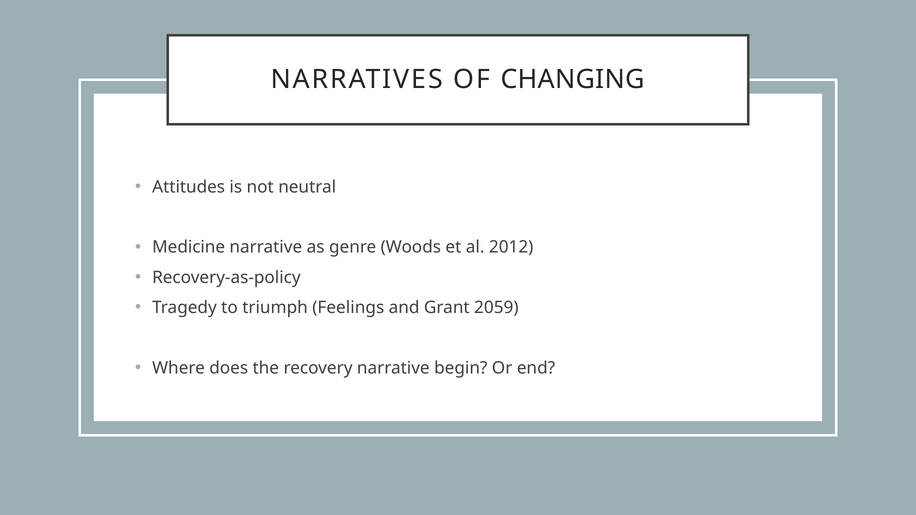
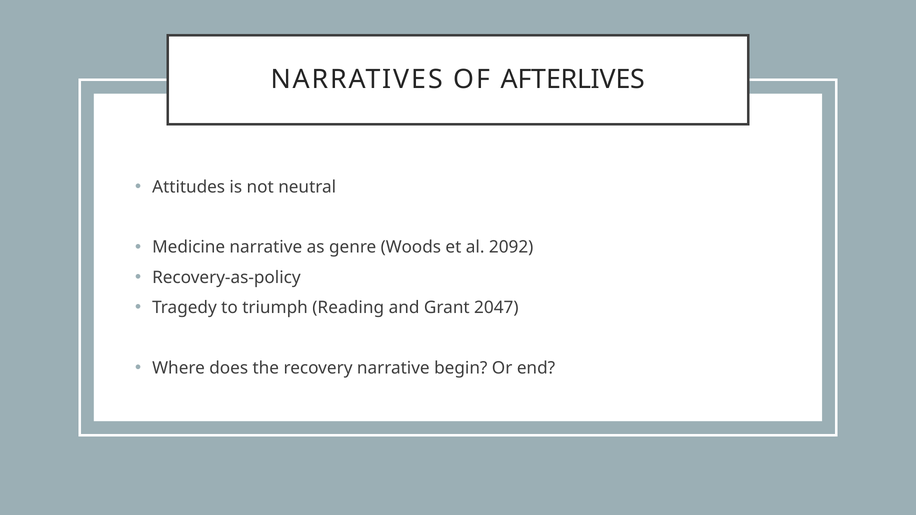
CHANGING: CHANGING -> AFTERLIVES (573, 80)
2012: 2012 -> 2092 (511, 247)
Feelings: Feelings -> Reading (348, 308)
2059: 2059 -> 2047 (496, 308)
